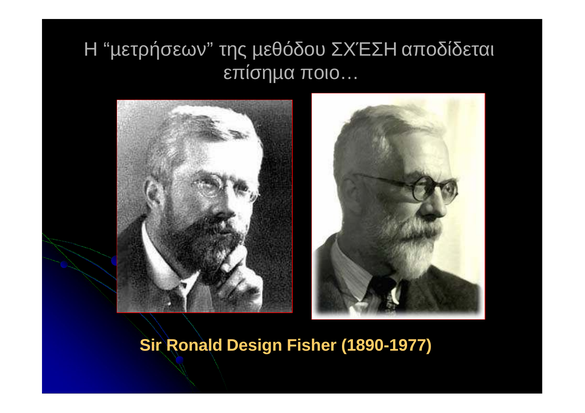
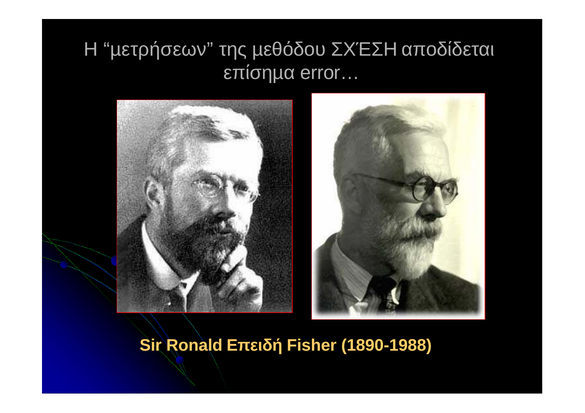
ποιο…: ποιο… -> error… (330, 73)
Design: Design -> Επειδή (255, 346)
1890-1977: 1890-1977 -> 1890-1988 (386, 346)
